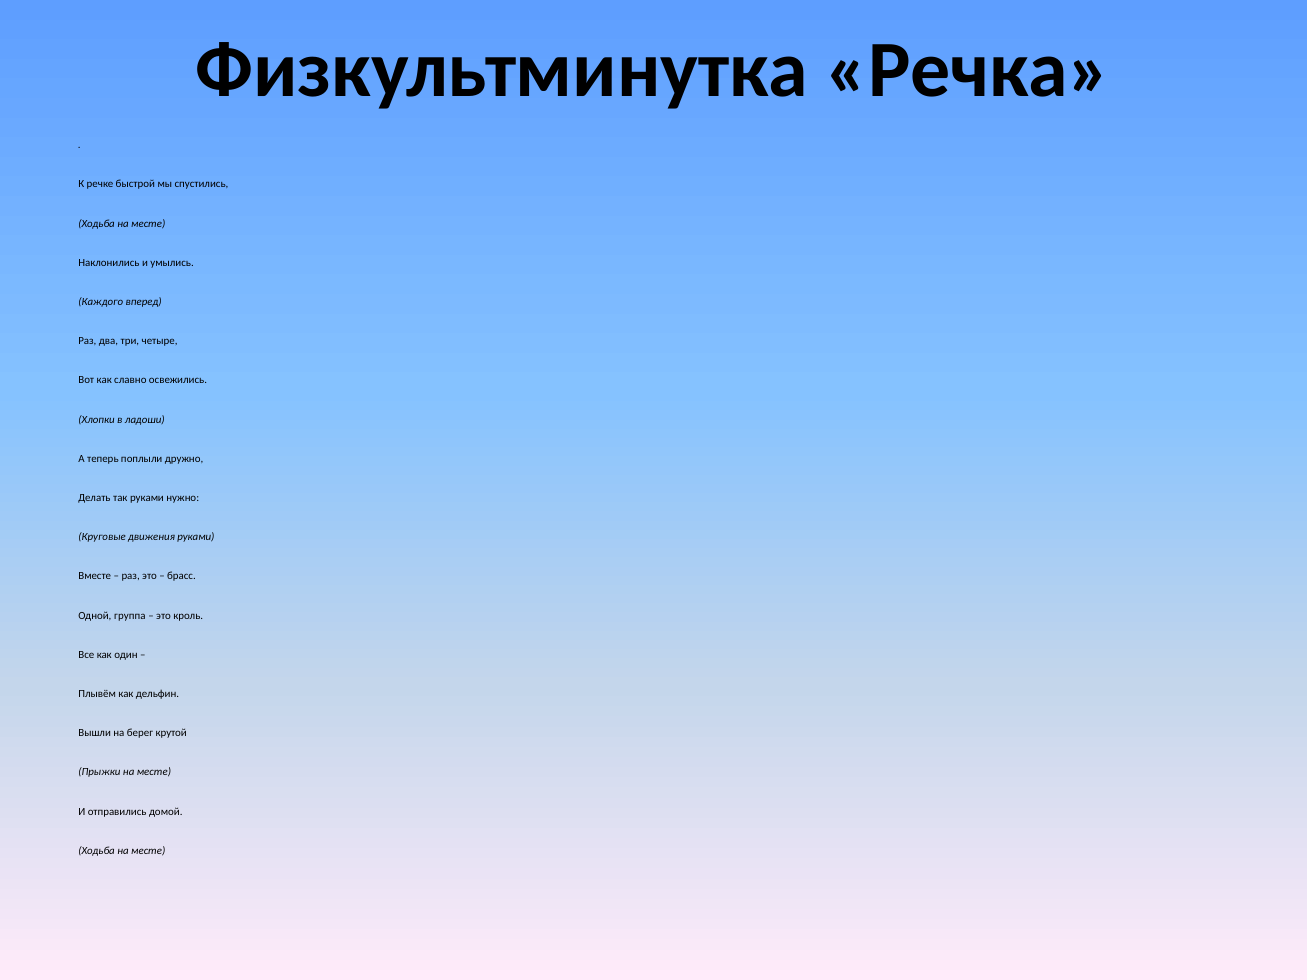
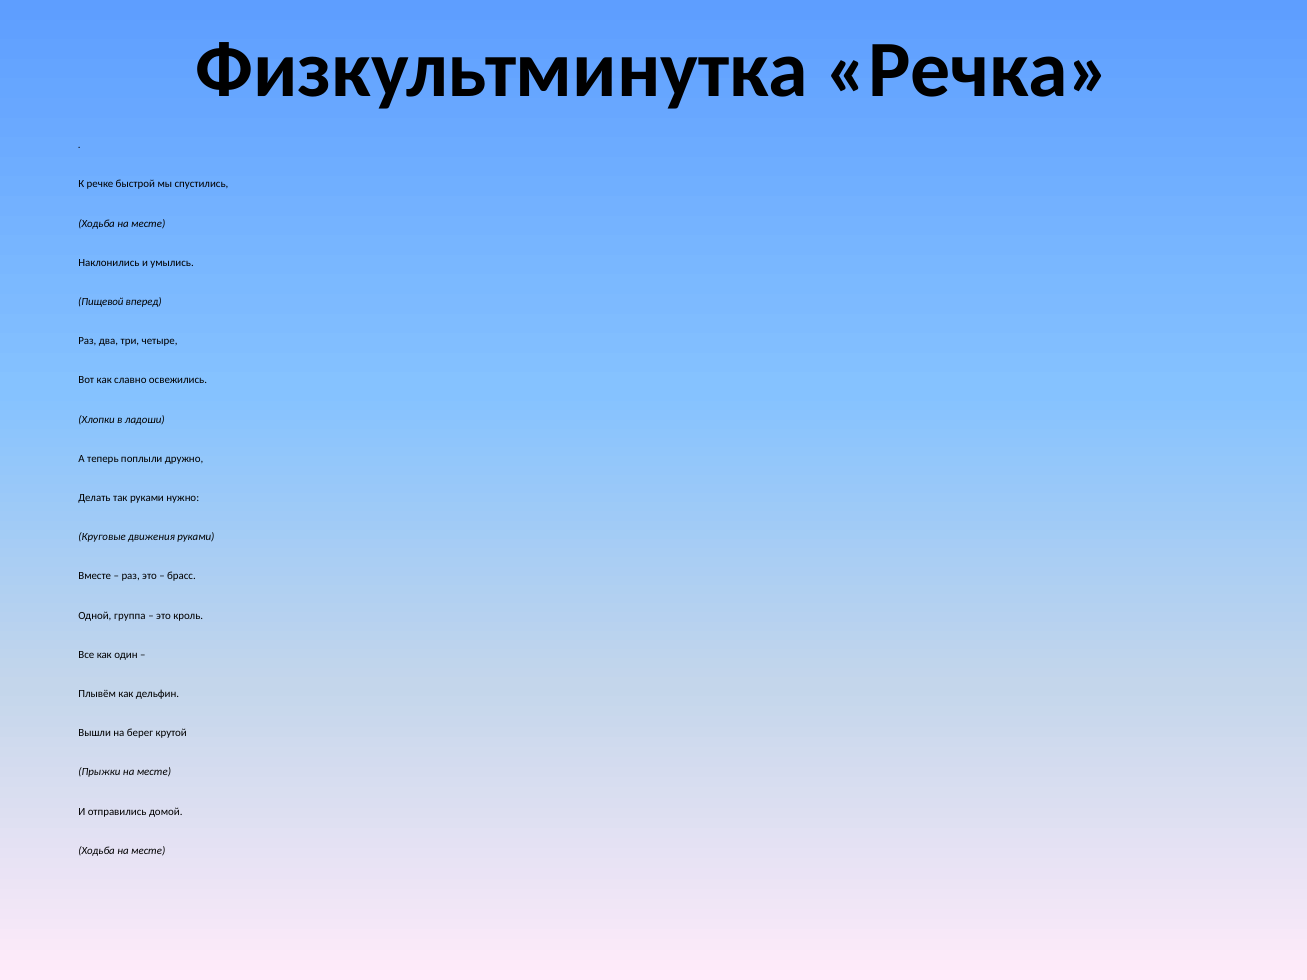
Каждого: Каждого -> Пищевой (101, 302)
